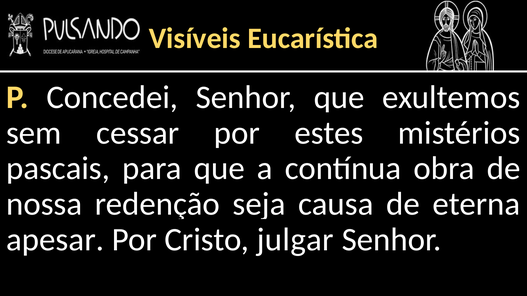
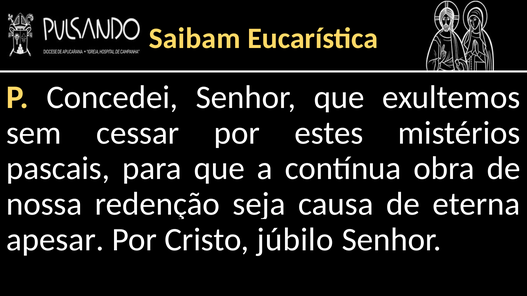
Visíveis: Visíveis -> Saibam (195, 39)
julgar: julgar -> júbilo (295, 240)
